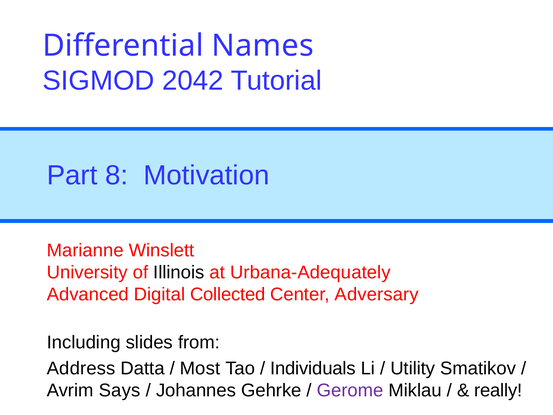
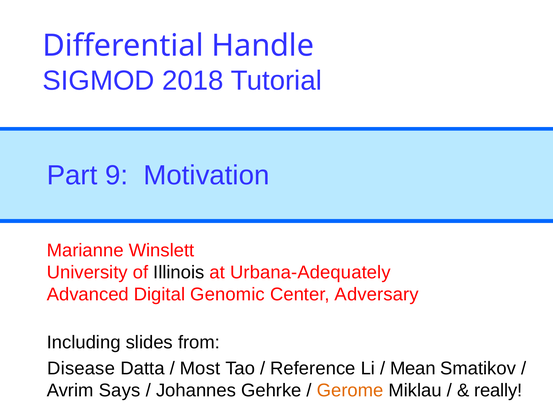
Names: Names -> Handle (263, 46)
2042: 2042 -> 2018 (193, 81)
8: 8 -> 9 (117, 175)
Collected: Collected -> Genomic (228, 294)
Address: Address -> Disease (81, 368)
Individuals: Individuals -> Reference (313, 368)
Utility: Utility -> Mean (413, 368)
Gerome colour: purple -> orange (350, 390)
